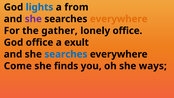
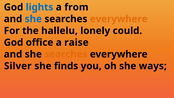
she colour: purple -> blue (33, 19)
gather: gather -> hallelu (59, 31)
lonely office: office -> could (127, 31)
exult: exult -> raise (76, 42)
searches colour: blue -> orange (66, 54)
Come: Come -> Silver (18, 66)
